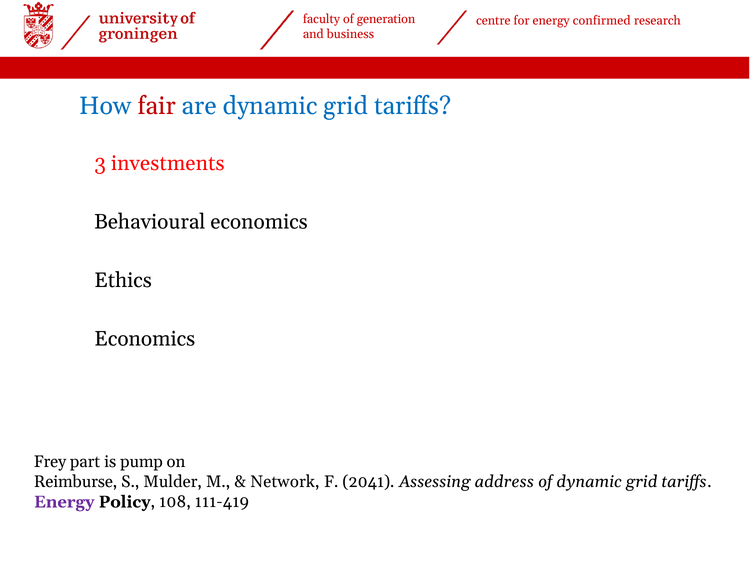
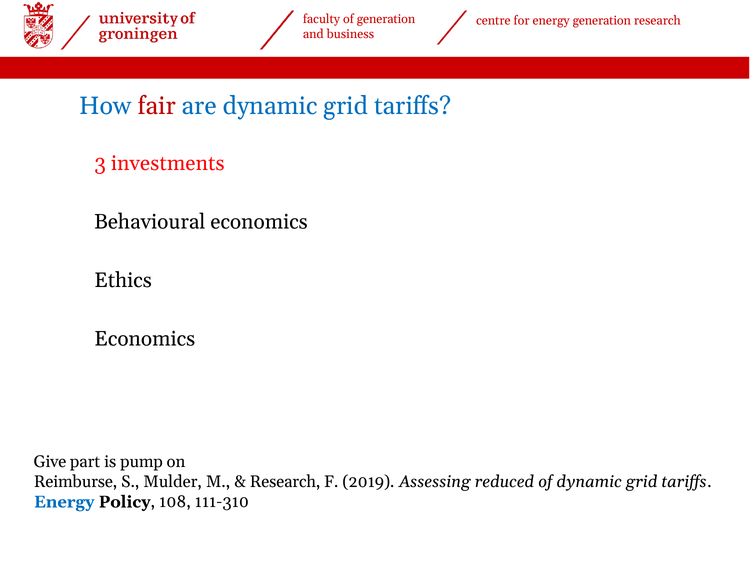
energy confirmed: confirmed -> generation (602, 21)
Frey: Frey -> Give (50, 461)
Network: Network -> Research (285, 481)
2041: 2041 -> 2019 (368, 481)
address: address -> reduced (504, 481)
Energy colour: purple -> blue (64, 501)
111-419: 111-419 -> 111-310 (222, 501)
